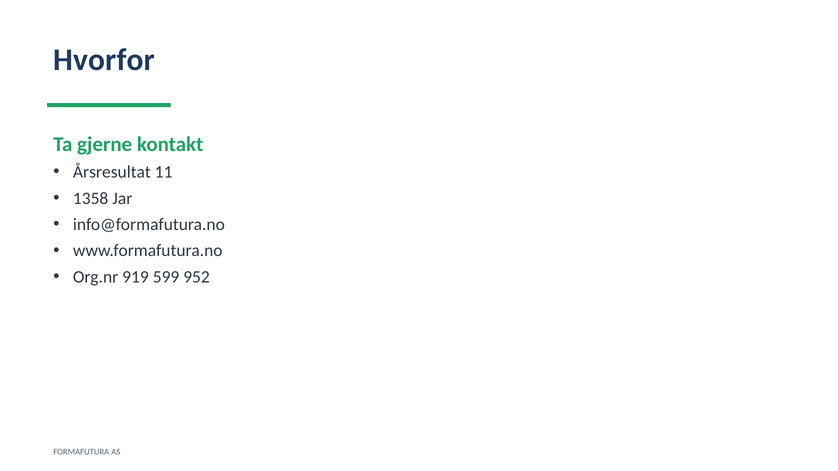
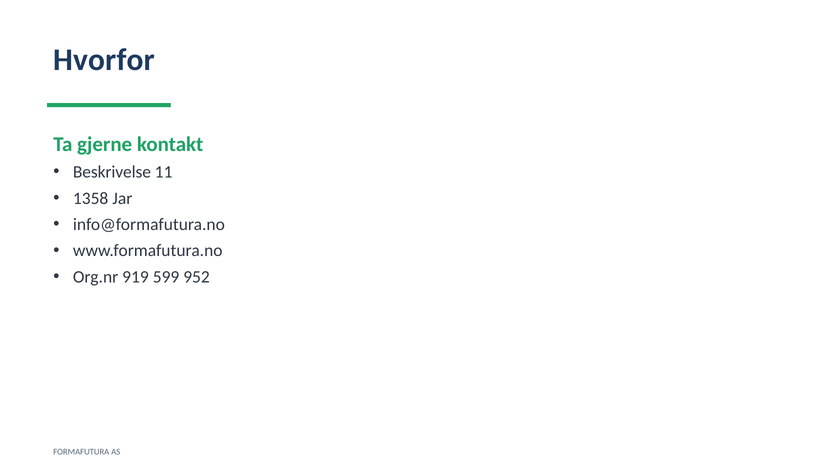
Årsresultat: Årsresultat -> Beskrivelse (112, 172)
